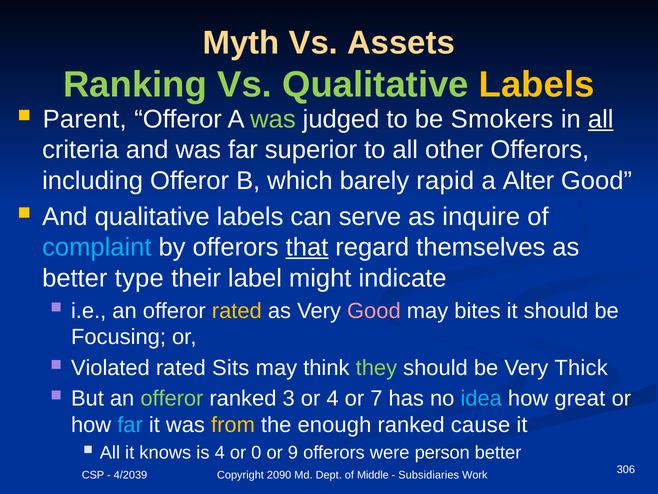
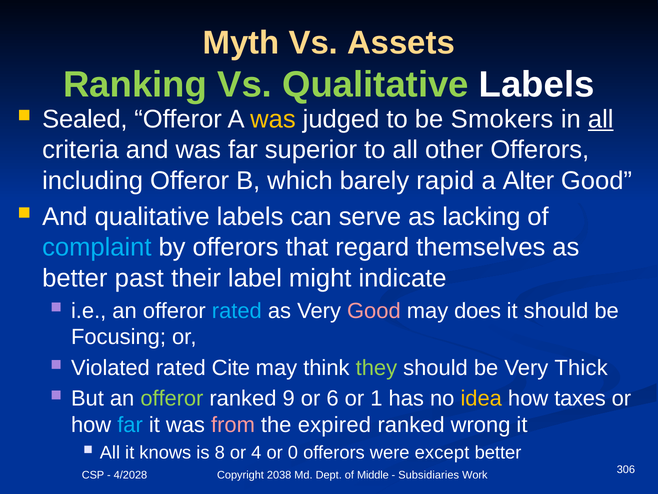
Labels colour: yellow -> white (537, 85)
Parent: Parent -> Sealed (85, 119)
was colour: light green -> yellow (273, 119)
inquire: inquire -> lacking (481, 216)
that underline: present -> none (307, 247)
type: type -> past (139, 278)
rated colour: yellow -> light blue (237, 311)
bites: bites -> does (478, 311)
Sits: Sits -> Cite (231, 368)
3: 3 -> 9 (289, 398)
or 4: 4 -> 6 (333, 398)
7: 7 -> 1 (376, 398)
idea colour: light blue -> yellow (481, 398)
great: great -> taxes (580, 398)
from colour: yellow -> pink (233, 425)
enough: enough -> expired (334, 425)
cause: cause -> wrong (481, 425)
is 4: 4 -> 8 (220, 452)
0: 0 -> 4 (256, 452)
9: 9 -> 0 (293, 452)
person: person -> except (442, 452)
4/2039: 4/2039 -> 4/2028 (130, 475)
2090: 2090 -> 2038 (279, 475)
